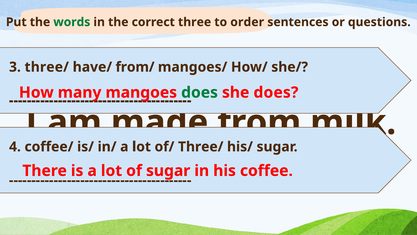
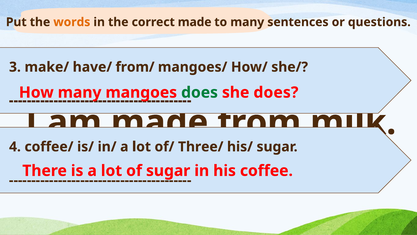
words colour: green -> orange (72, 22)
correct three: three -> made (195, 22)
to order: order -> many (247, 22)
3 three/: three/ -> make/ (47, 67)
